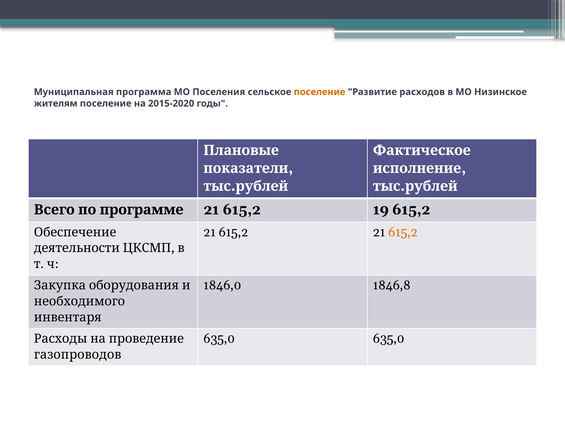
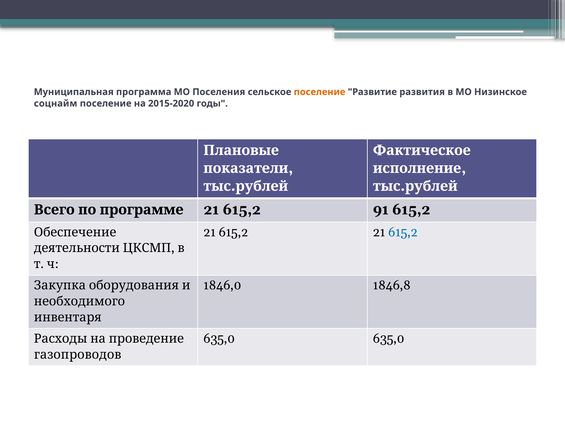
расходов: расходов -> развития (422, 92)
жителям: жителям -> соцнайм (56, 103)
19: 19 -> 91 (381, 210)
615,2 colour: orange -> blue (403, 232)
